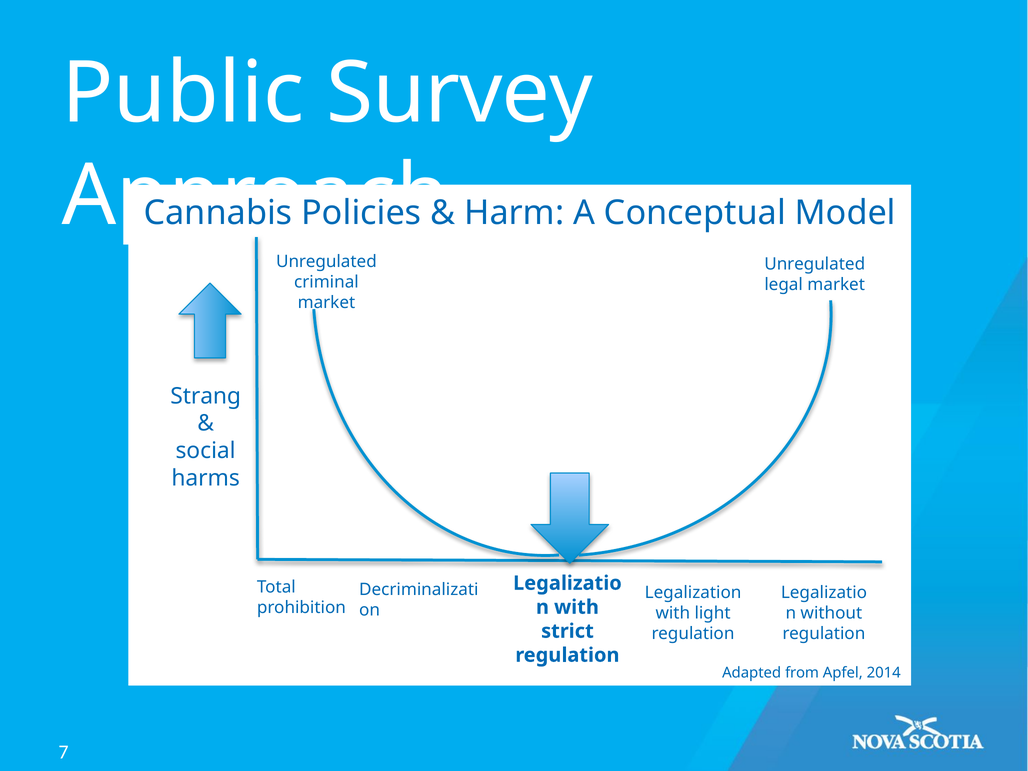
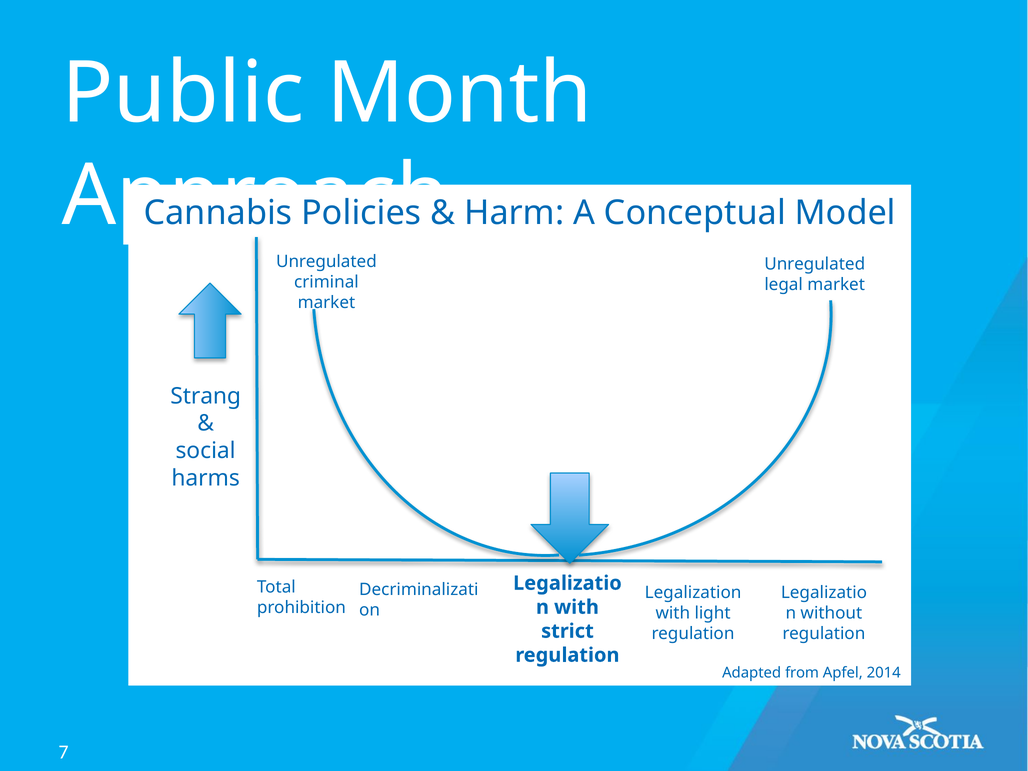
Survey: Survey -> Month (459, 93)
